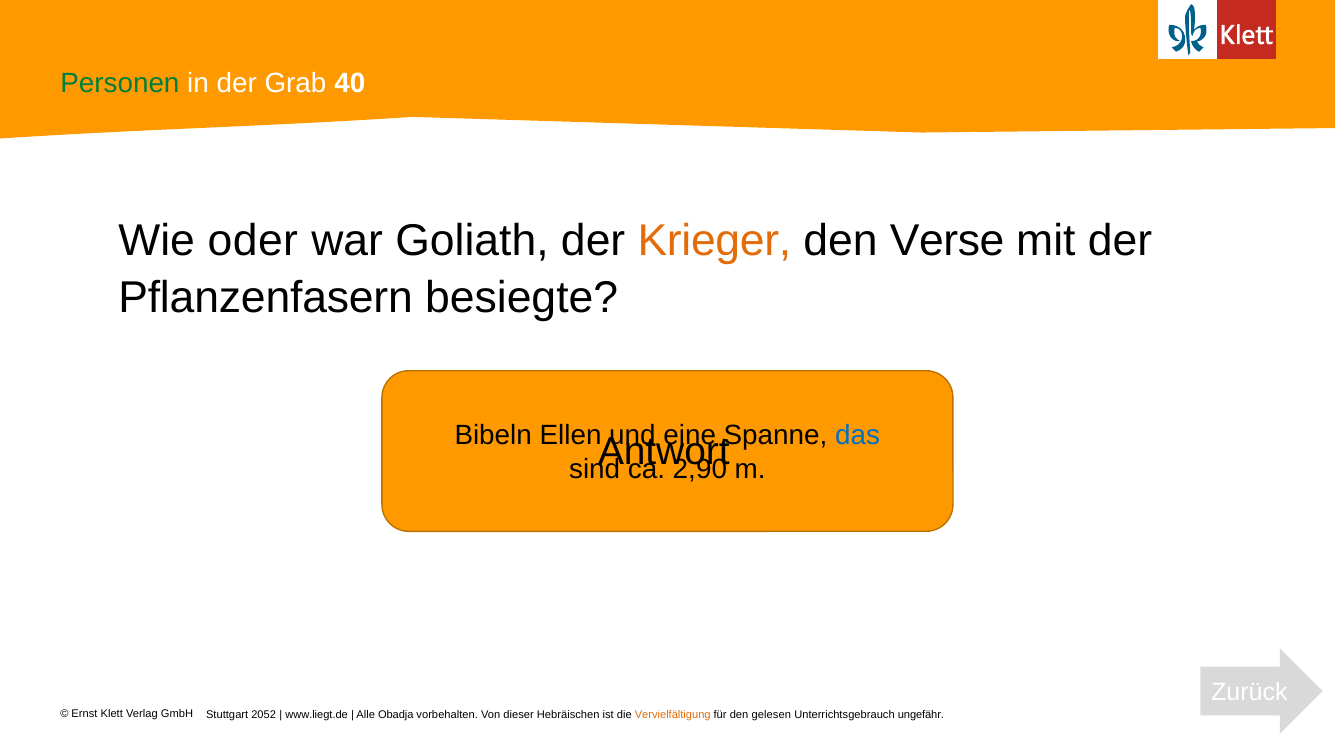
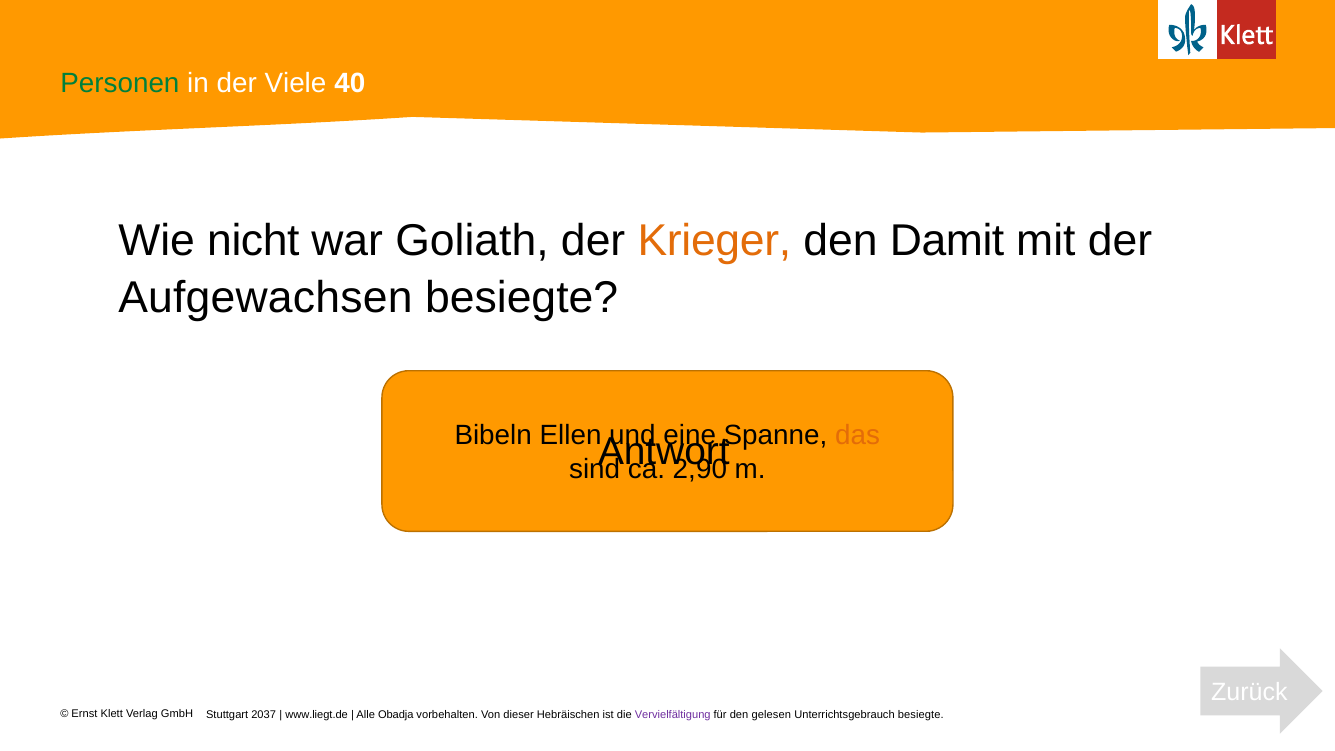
Grab: Grab -> Viele (295, 84)
oder: oder -> nicht (253, 241)
Verse: Verse -> Damit (947, 241)
Pflanzenfasern: Pflanzenfasern -> Aufgewachsen (265, 298)
das colour: blue -> orange (858, 436)
2052: 2052 -> 2037 (264, 714)
Vervielfältigung colour: orange -> purple (673, 714)
Unterrichtsgebrauch ungefähr: ungefähr -> besiegte (921, 714)
